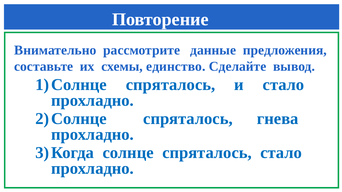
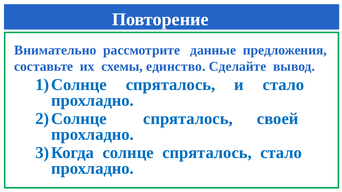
гнева: гнева -> своей (278, 119)
